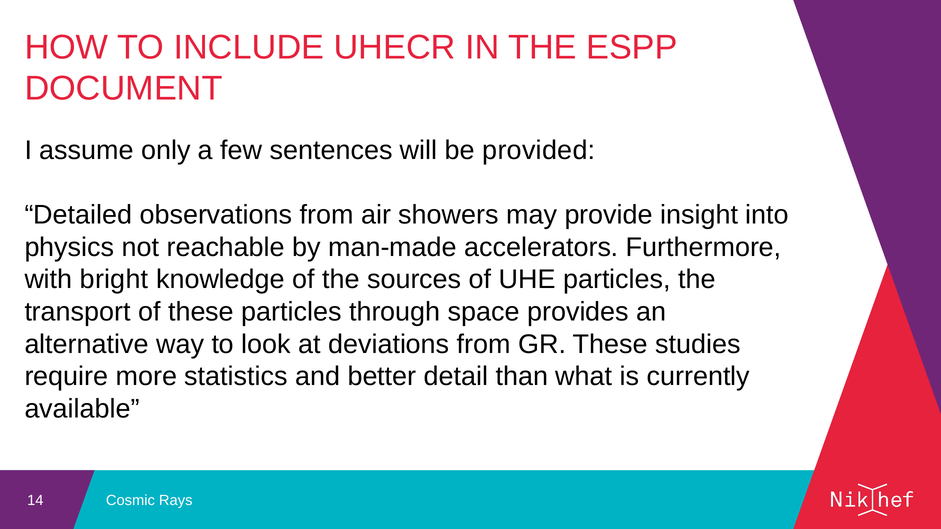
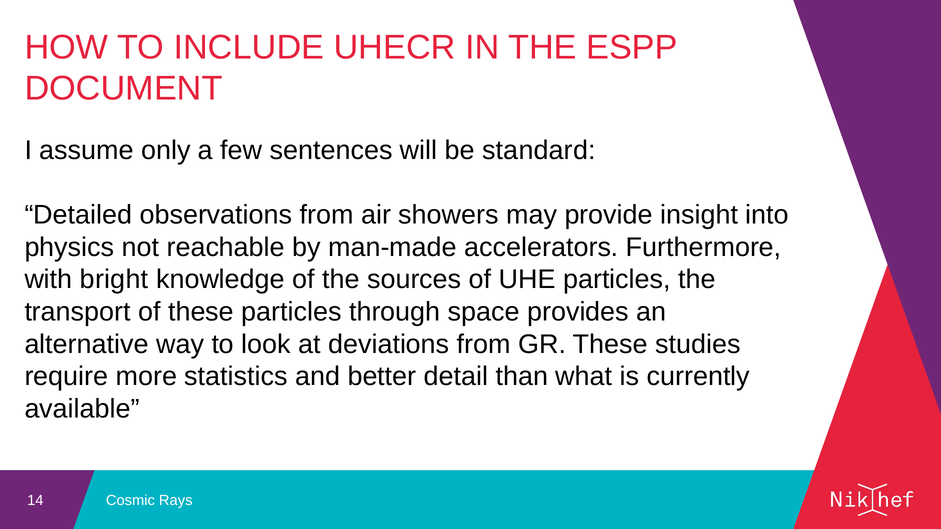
provided: provided -> standard (539, 150)
